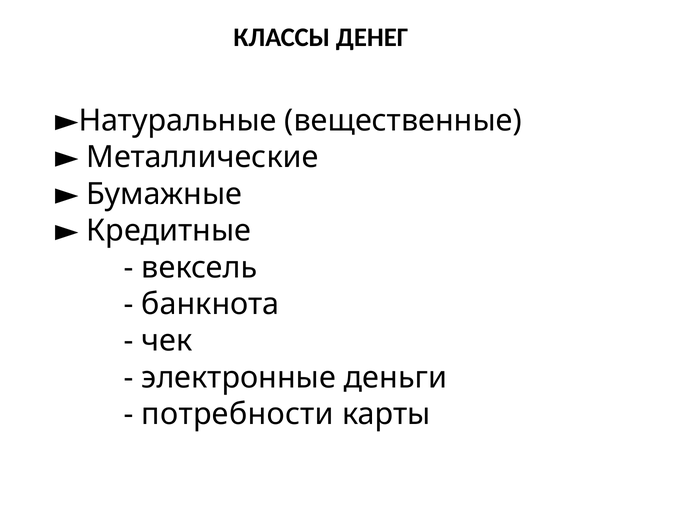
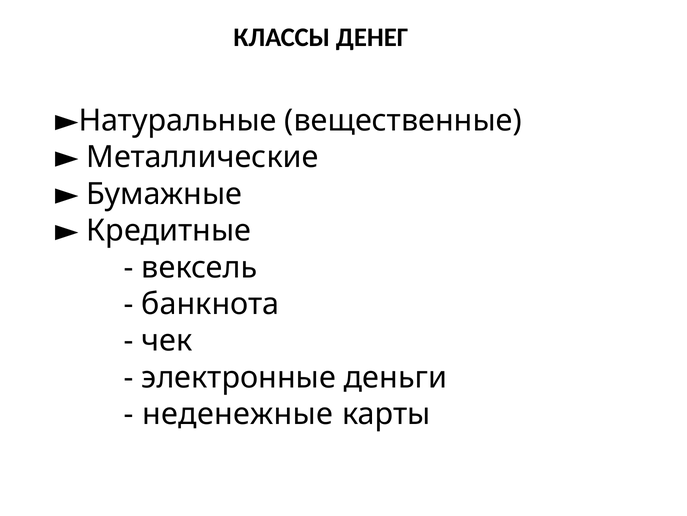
потребности: потребности -> неденежные (238, 414)
